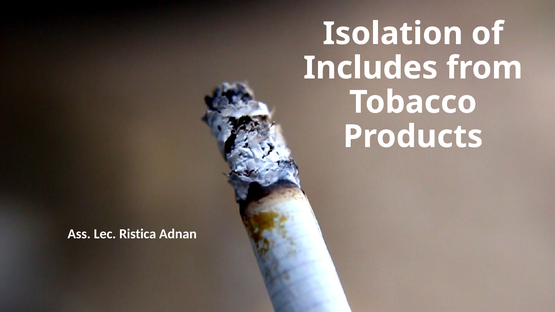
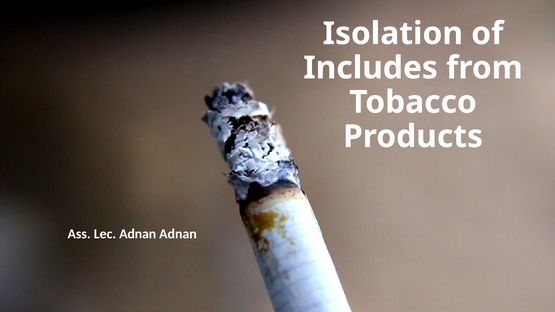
Lec Ristica: Ristica -> Adnan (138, 234)
